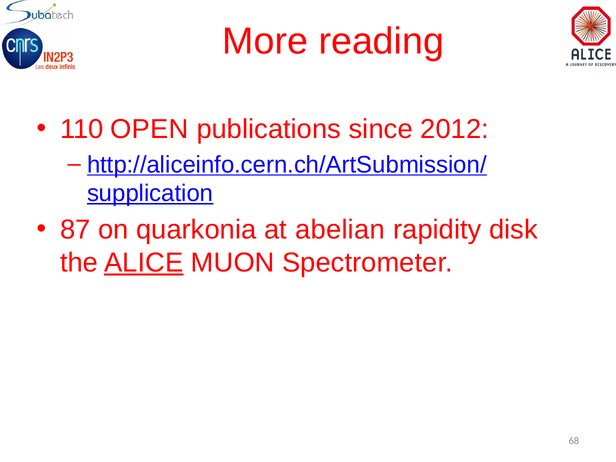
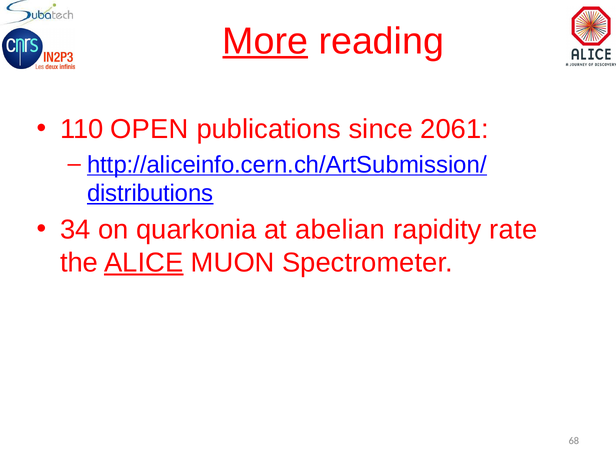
More underline: none -> present (265, 41)
2012: 2012 -> 2061 (455, 129)
supplication: supplication -> distributions (150, 193)
87: 87 -> 34 (75, 230)
disk: disk -> rate (513, 230)
